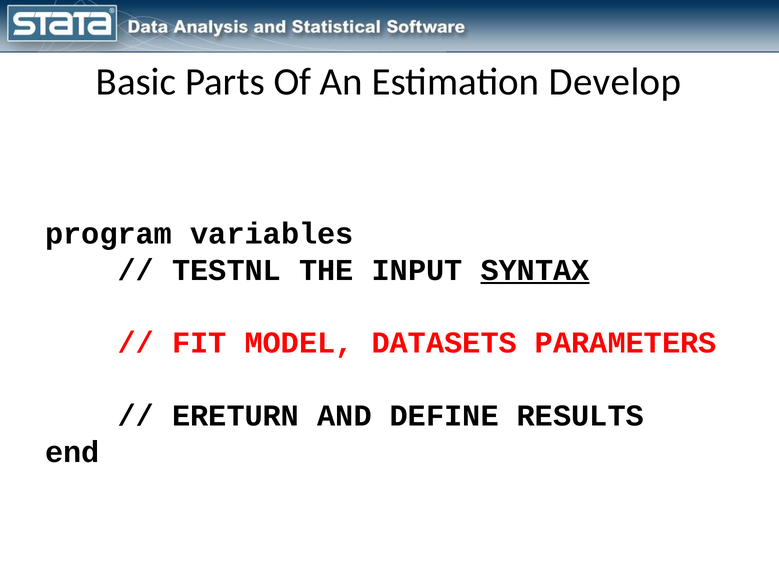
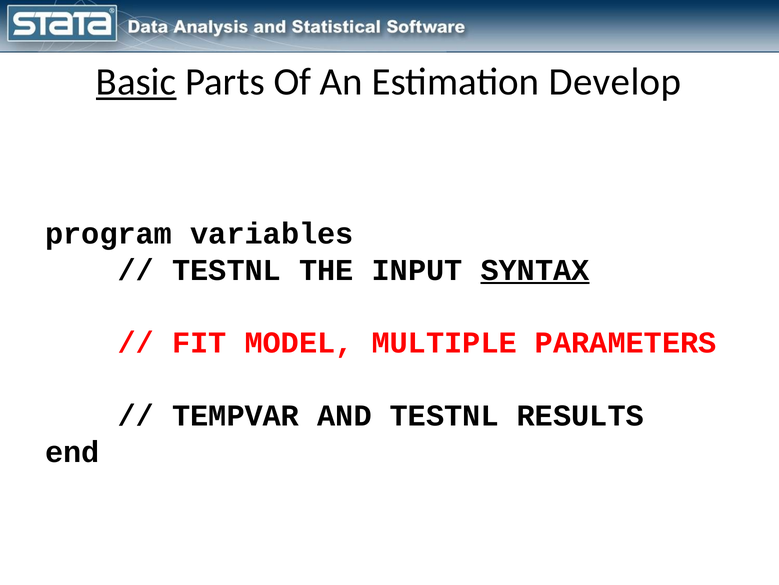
Basic underline: none -> present (136, 82)
DATASETS: DATASETS -> MULTIPLE (444, 342)
ERETURN: ERETURN -> TEMPVAR (236, 415)
AND DEFINE: DEFINE -> TESTNL (444, 415)
